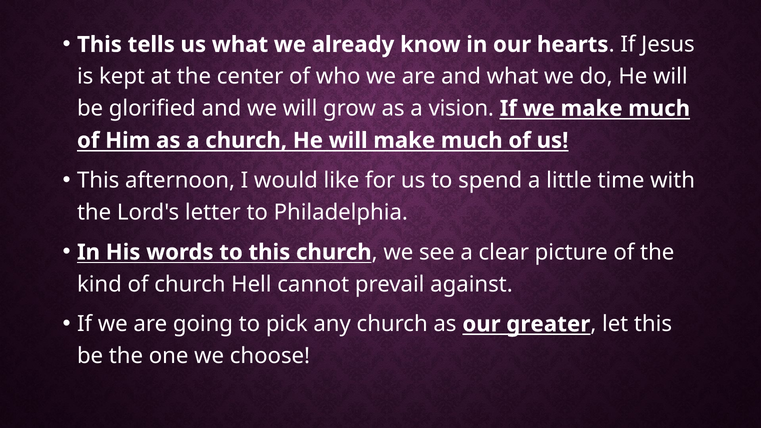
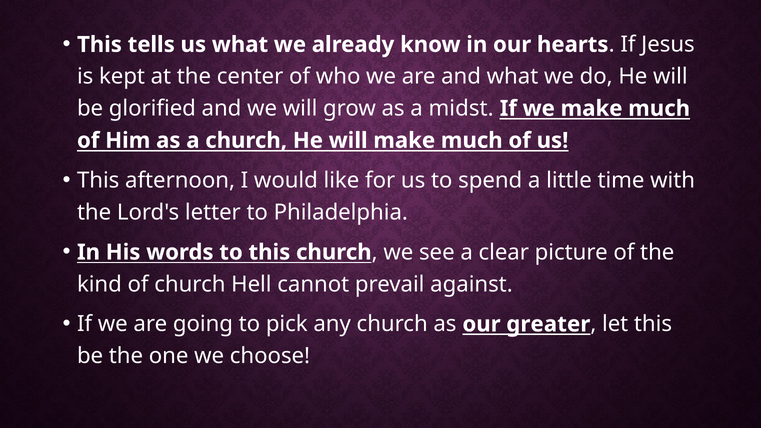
vision: vision -> midst (461, 109)
